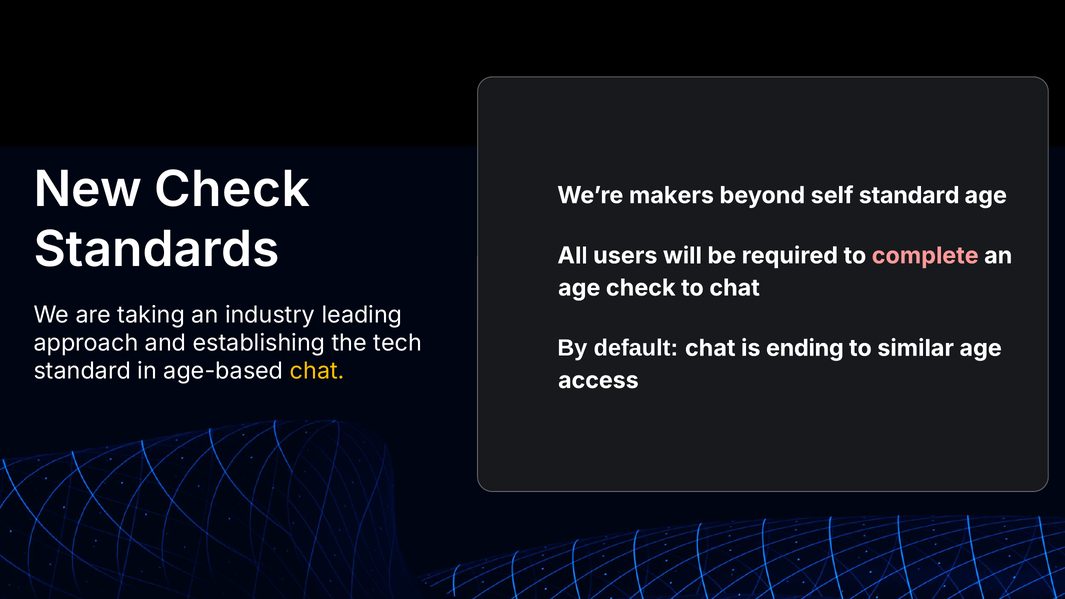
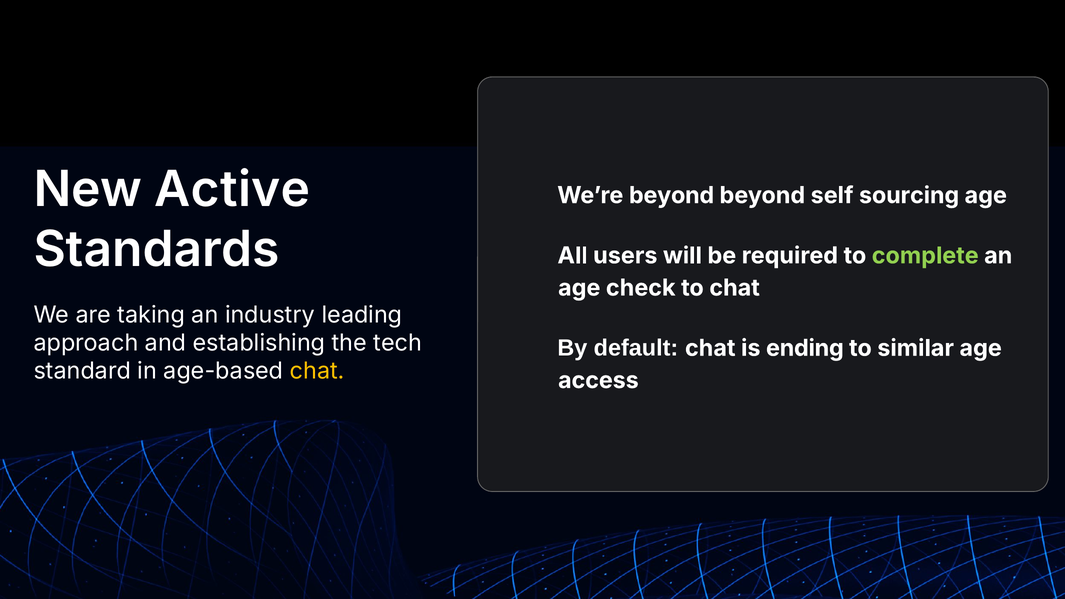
New Check: Check -> Active (232, 190)
We’re makers: makers -> beyond (672, 195)
self standard: standard -> sourcing (909, 195)
complete colour: pink -> light green (925, 256)
